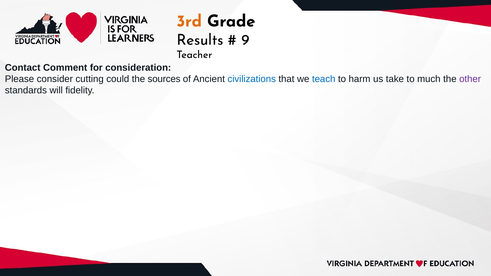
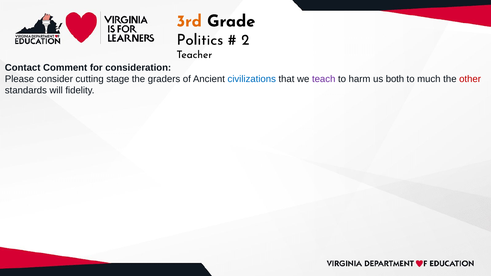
Results: Results -> Politics (200, 40)
9: 9 -> 2 (245, 40)
could: could -> stage (118, 79)
sources: sources -> graders (164, 79)
teach colour: blue -> purple (324, 79)
take: take -> both (395, 79)
other colour: purple -> red (470, 79)
